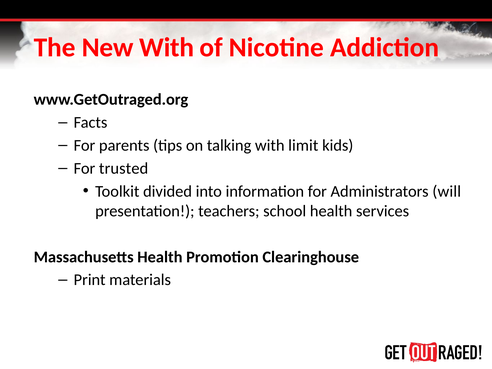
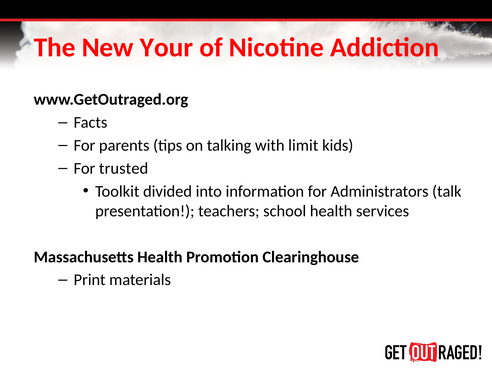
New With: With -> Your (166, 47)
will: will -> talk (447, 191)
